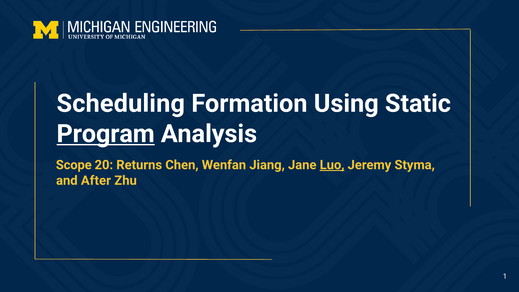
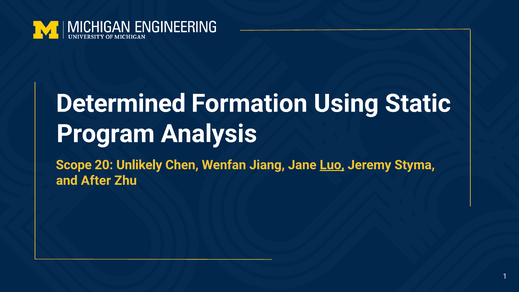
Scheduling: Scheduling -> Determined (121, 103)
Program underline: present -> none (106, 134)
Returns: Returns -> Unlikely (139, 165)
